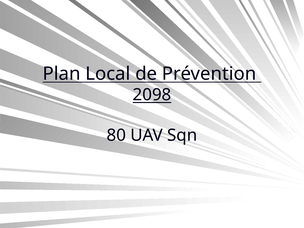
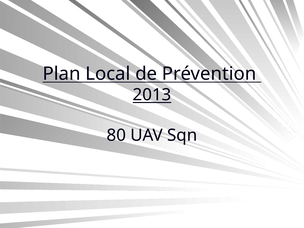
2098: 2098 -> 2013 (152, 95)
